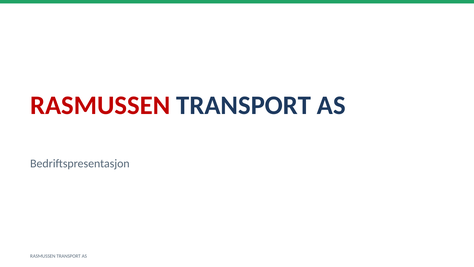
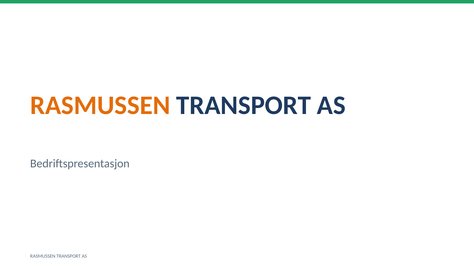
RASMUSSEN colour: red -> orange (100, 105)
